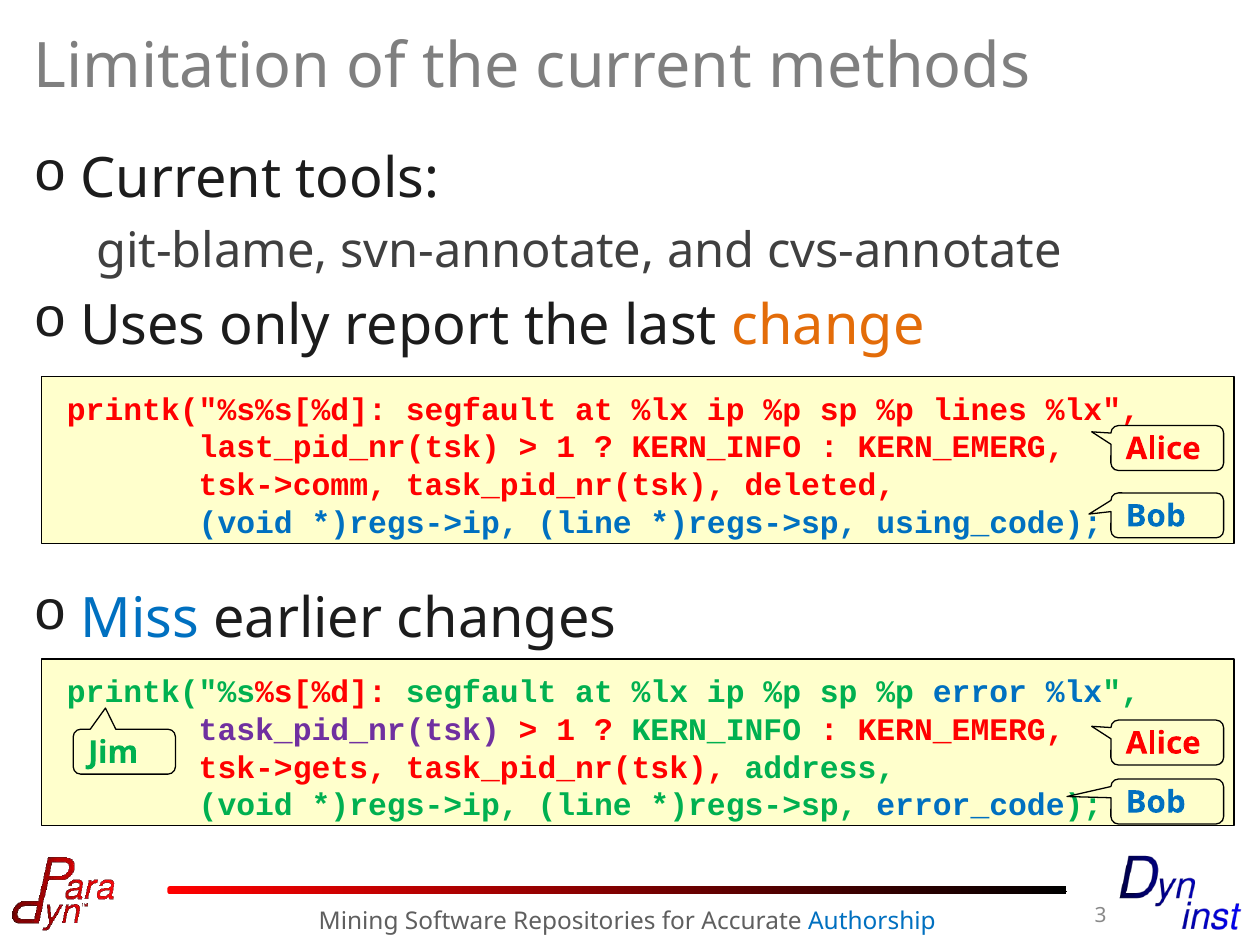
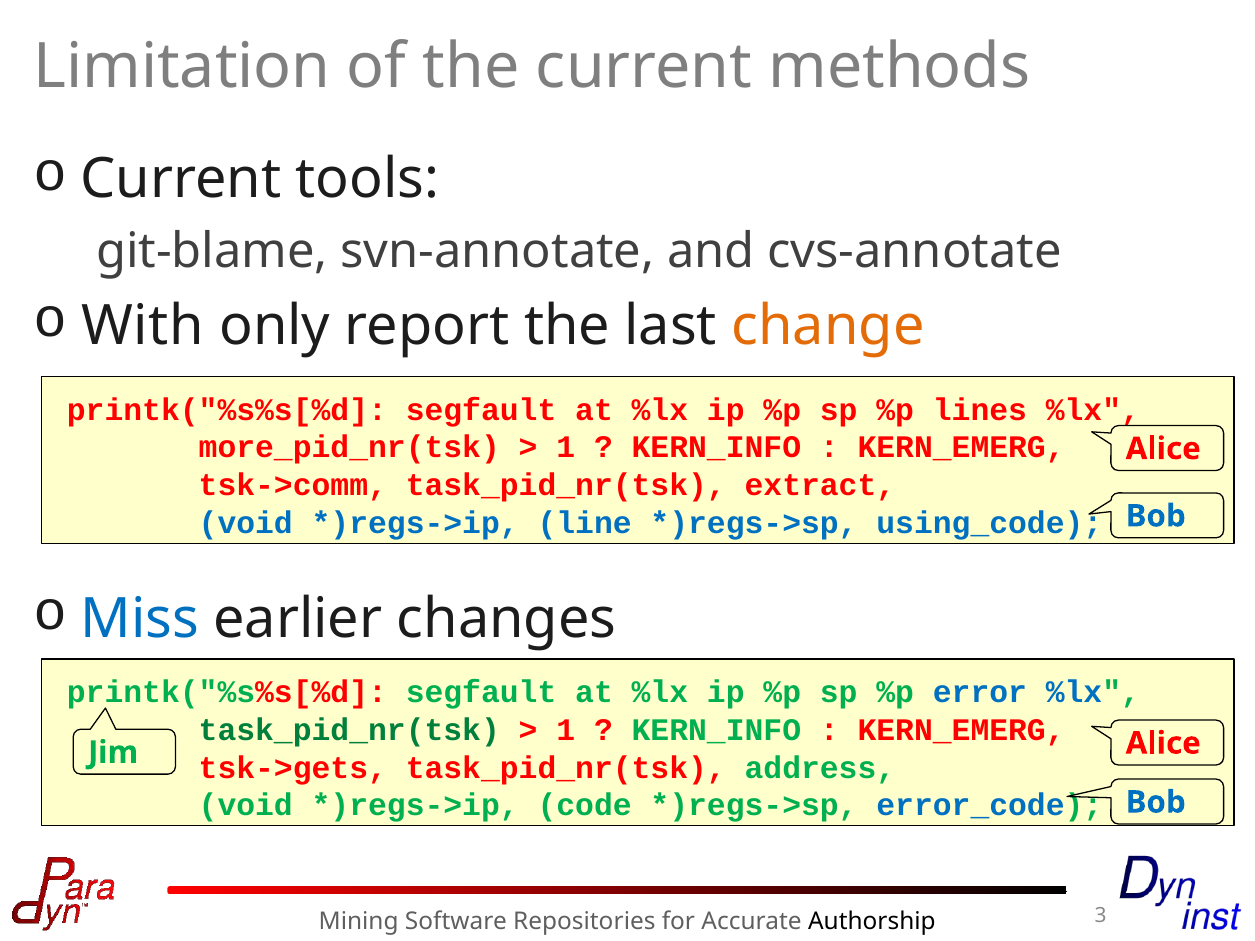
Uses: Uses -> With (142, 326)
last_pid_nr(tsk: last_pid_nr(tsk -> more_pid_nr(tsk (349, 448)
deleted: deleted -> extract (820, 485)
task_pid_nr(tsk colour: purple -> green (349, 730)
line: line -> code (585, 806)
Authorship colour: blue -> black (872, 922)
